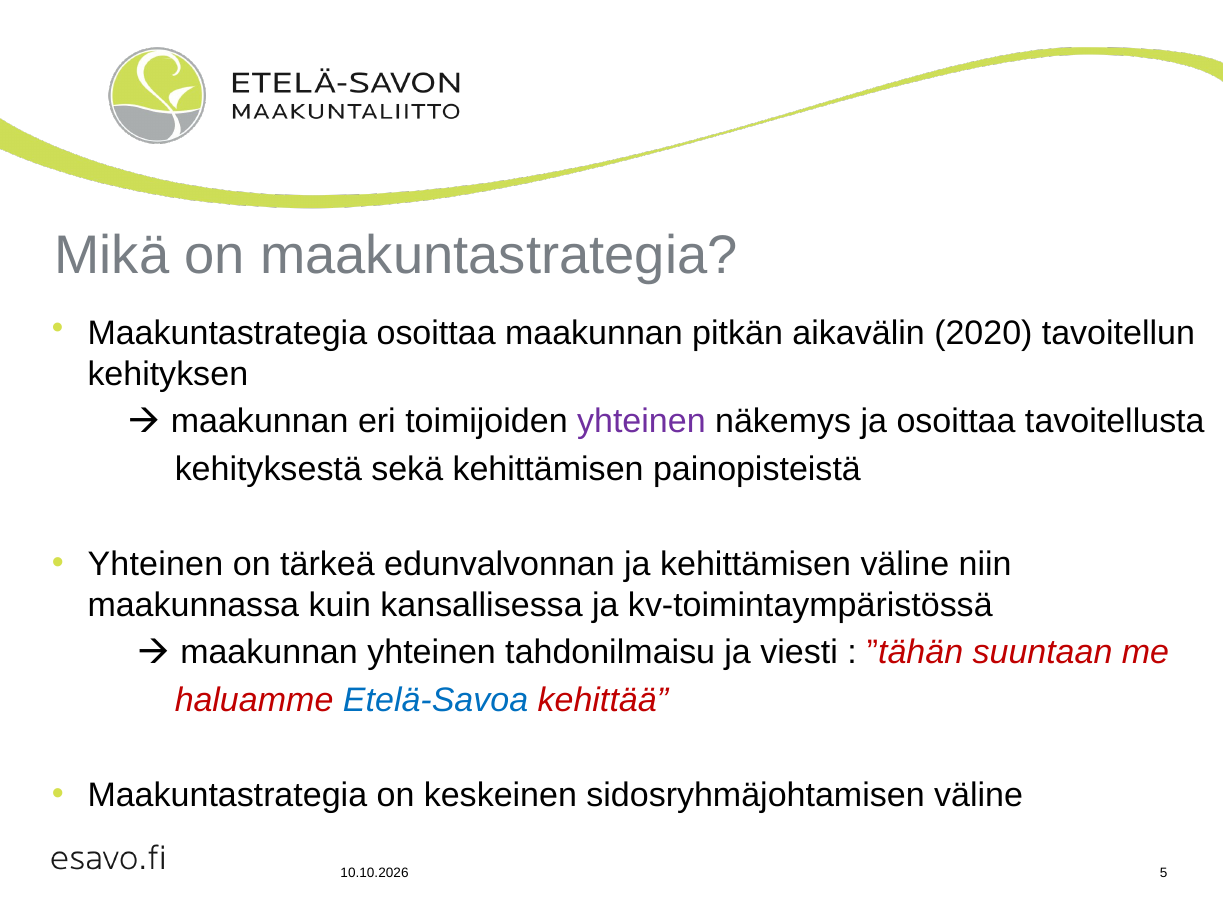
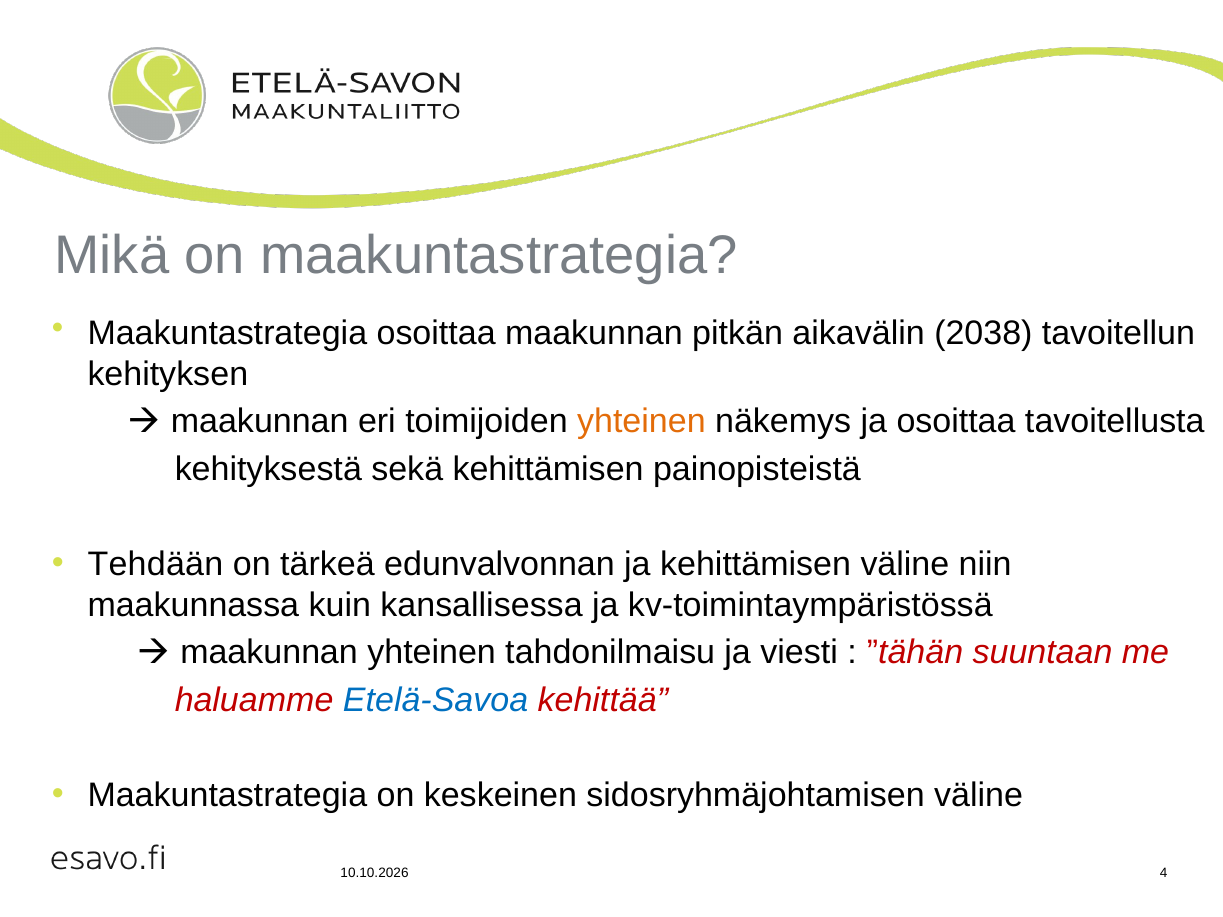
2020: 2020 -> 2038 (983, 333)
yhteinen colour: purple -> orange (641, 422)
Yhteinen: Yhteinen -> Tehdään (155, 565)
5: 5 -> 4 (1164, 873)
